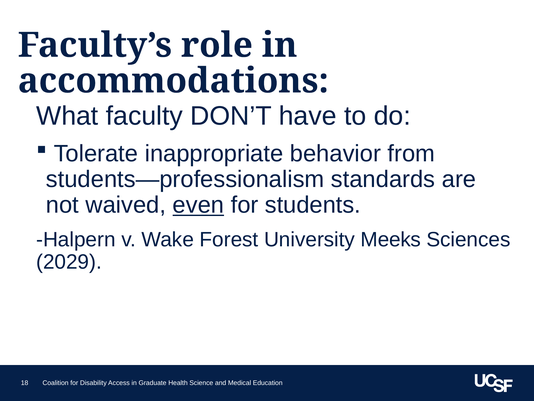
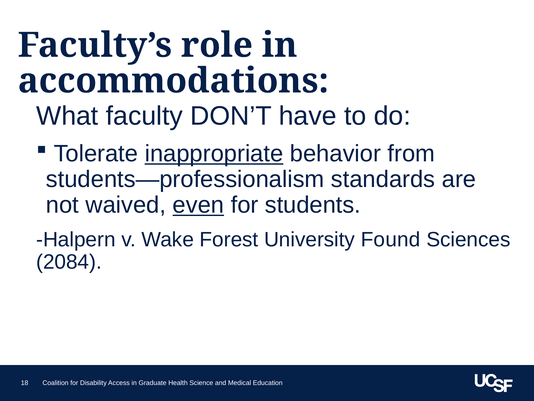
inappropriate underline: none -> present (214, 153)
Meeks: Meeks -> Found (391, 239)
2029: 2029 -> 2084 (69, 262)
